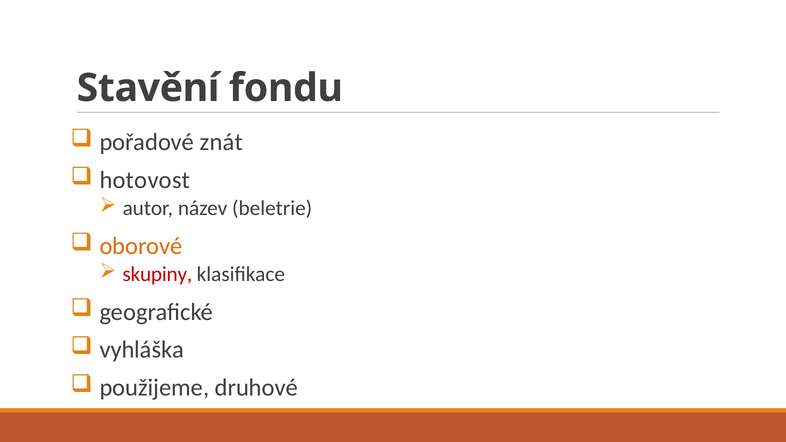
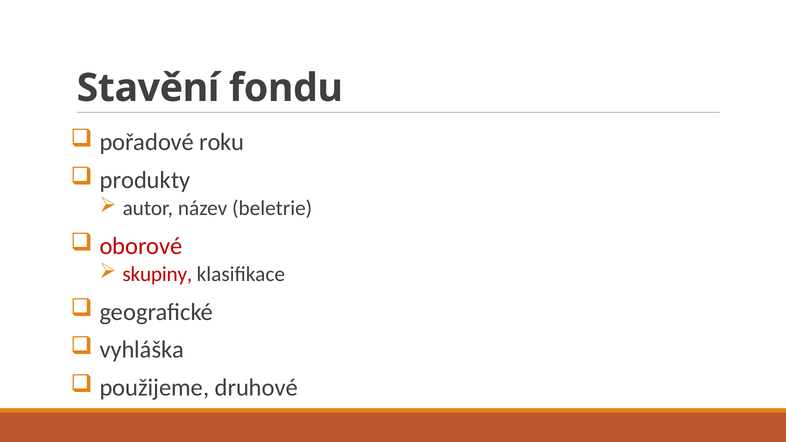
znát: znát -> roku (222, 142)
hotovost: hotovost -> produkty (145, 180)
oborové colour: orange -> red (141, 246)
